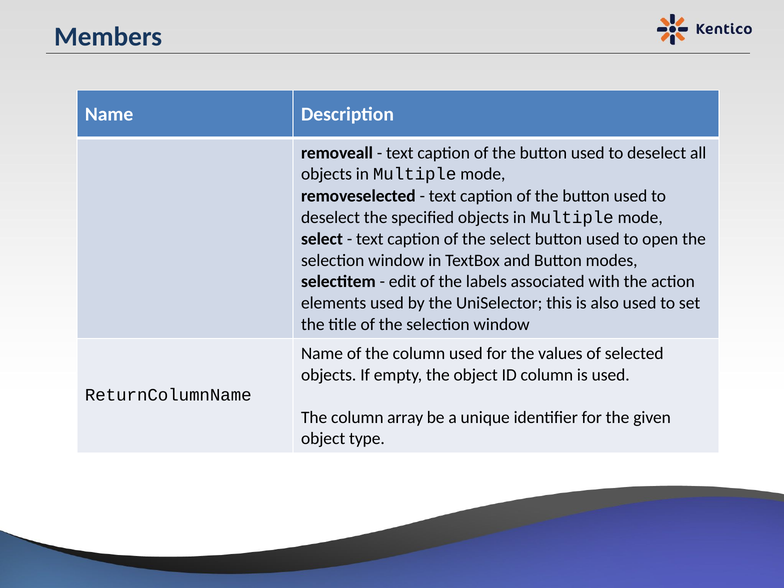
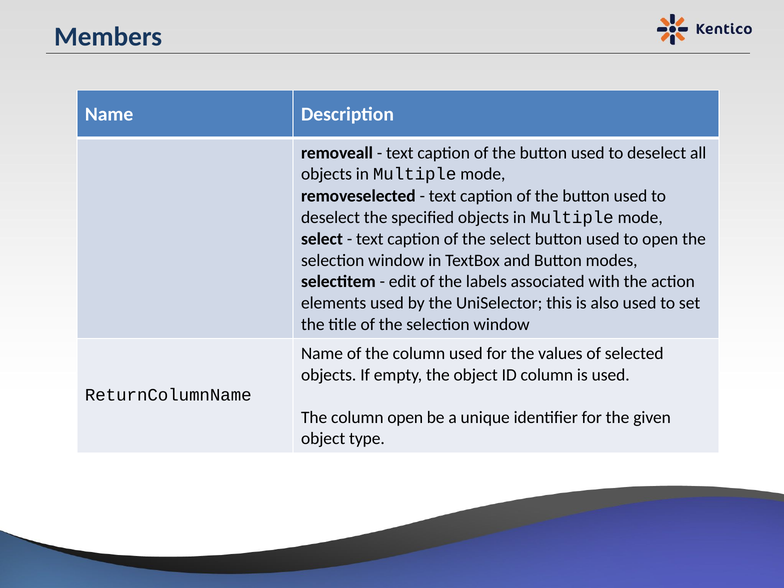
column array: array -> open (405, 417)
